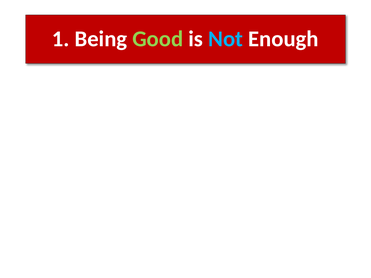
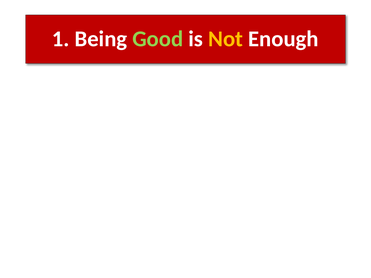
Not colour: light blue -> yellow (226, 39)
